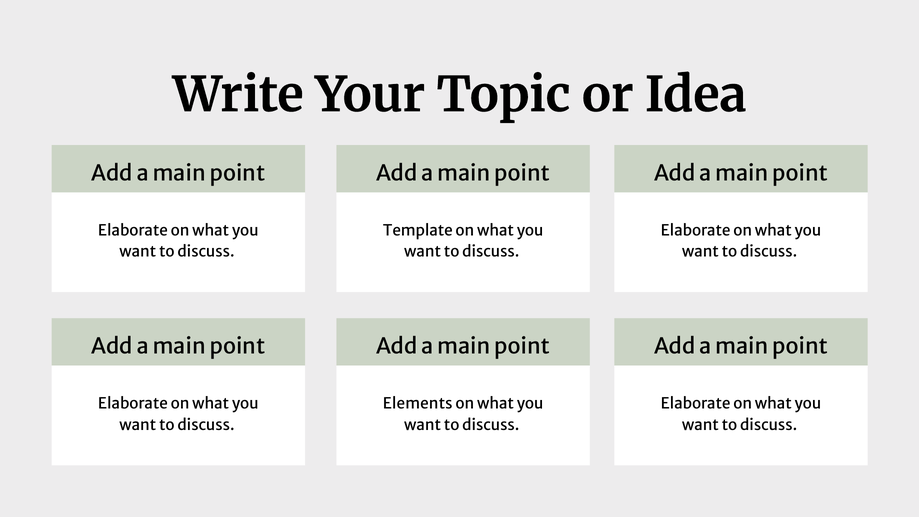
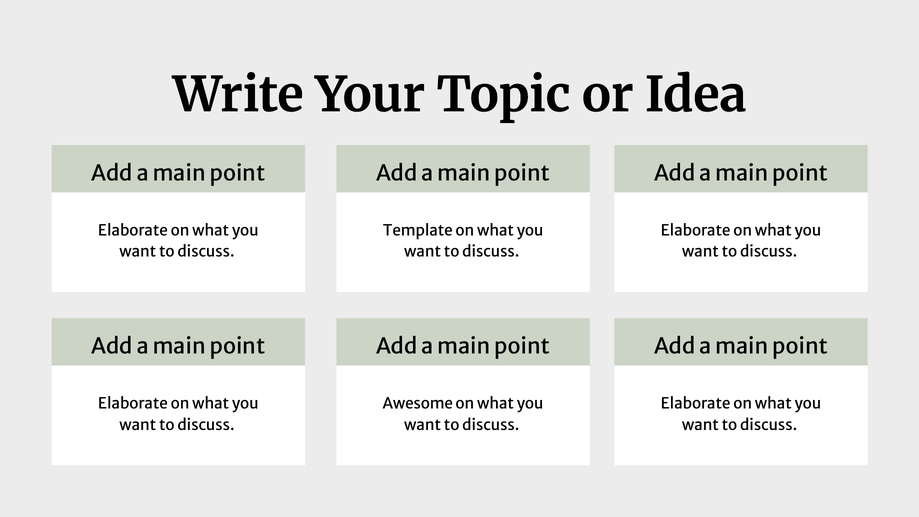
Elements: Elements -> Awesome (418, 404)
